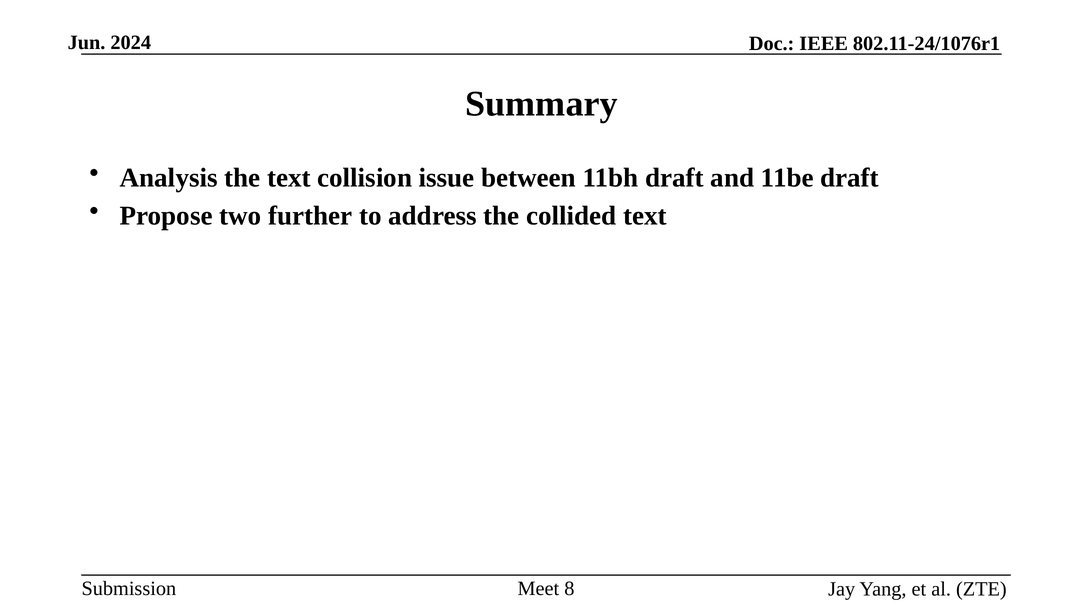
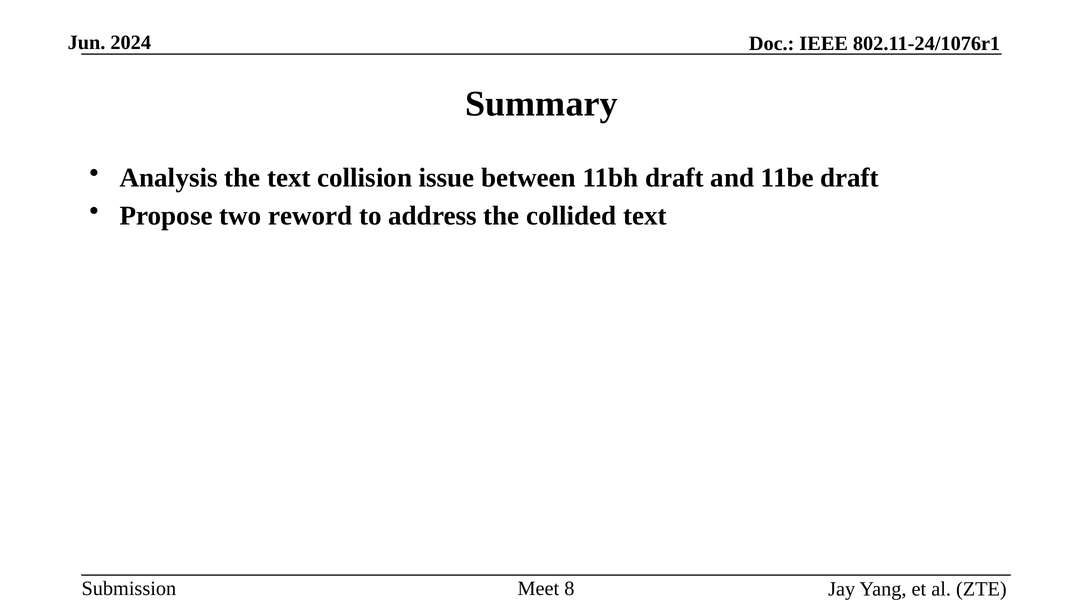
further: further -> reword (310, 216)
